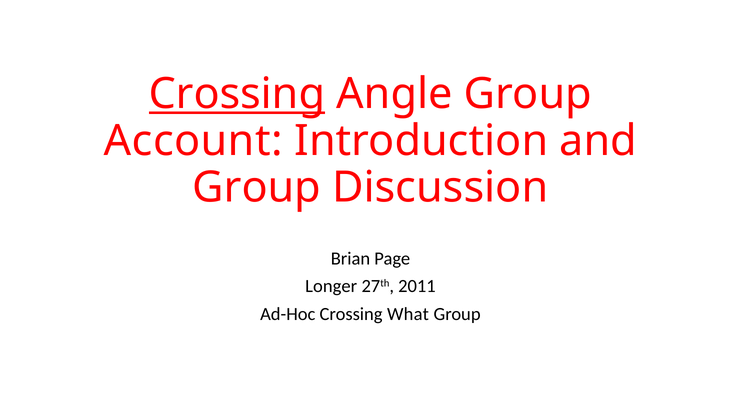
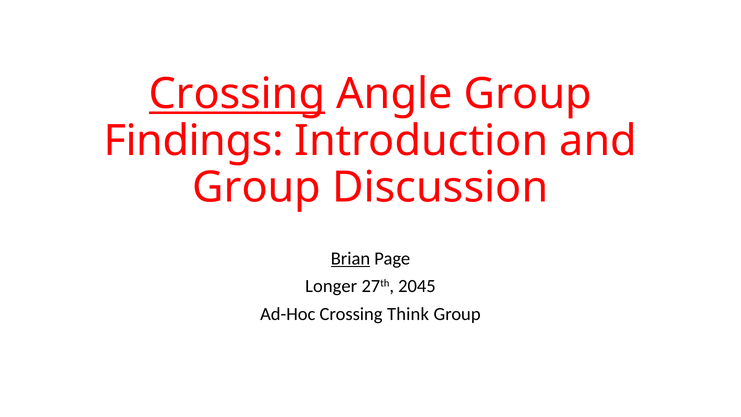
Account: Account -> Findings (194, 141)
Brian underline: none -> present (350, 258)
2011: 2011 -> 2045 (417, 286)
What: What -> Think (408, 314)
